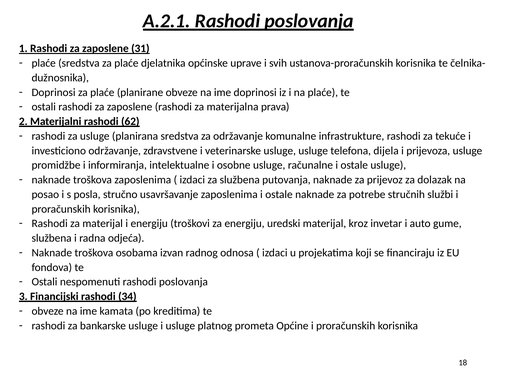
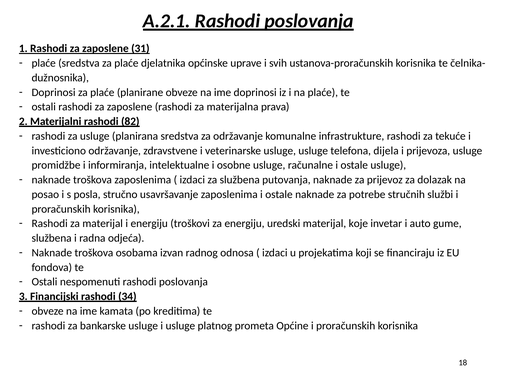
62: 62 -> 82 (130, 122)
kroz: kroz -> koje (358, 224)
